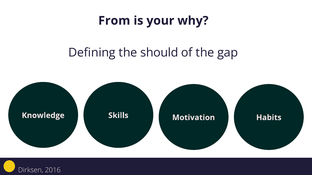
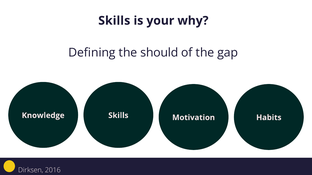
From: From -> Skills (114, 21)
